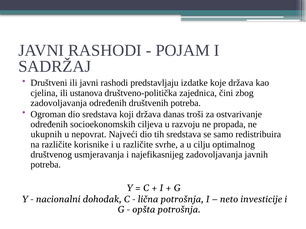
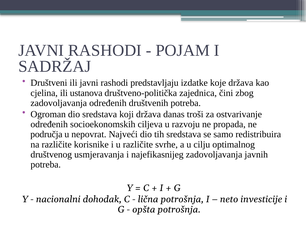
ukupnih: ukupnih -> područja (46, 135)
